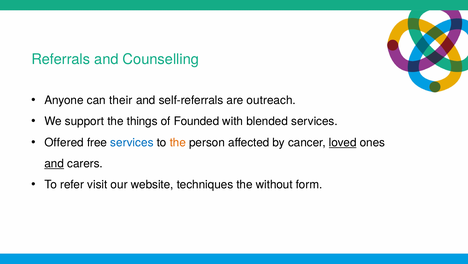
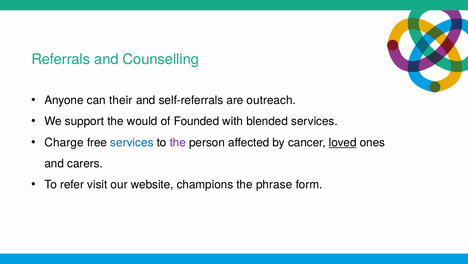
things: things -> would (142, 121)
Offered: Offered -> Charge (64, 142)
the colour: orange -> purple (178, 142)
and underline: present -> none (54, 163)
techniques: techniques -> champions (205, 184)
without: without -> phrase (274, 184)
